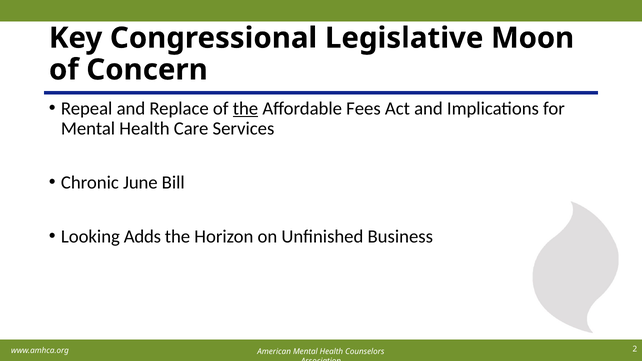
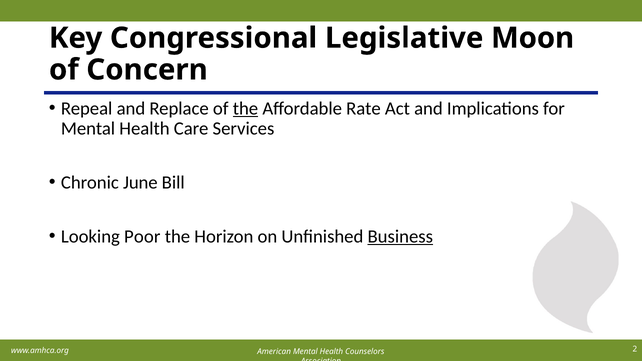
Fees: Fees -> Rate (363, 109)
Adds: Adds -> Poor (142, 236)
Business underline: none -> present (400, 236)
